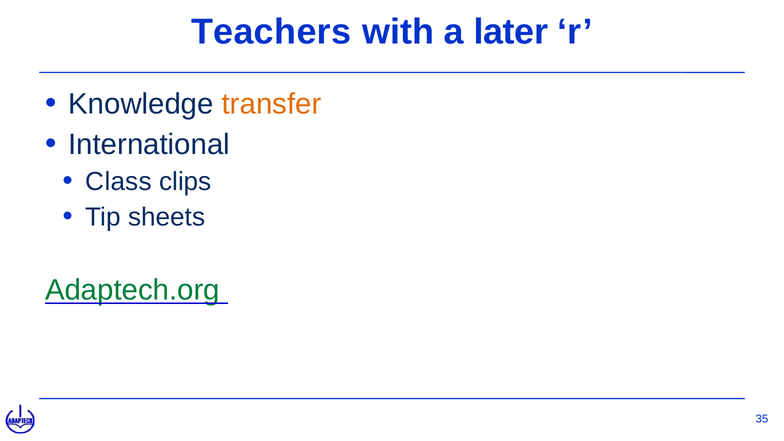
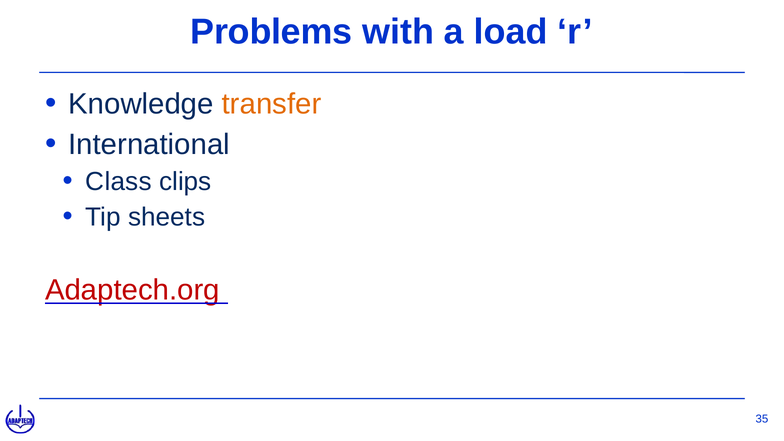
Teachers: Teachers -> Problems (271, 32)
later: later -> load (511, 32)
Adaptech.org colour: green -> red (132, 290)
